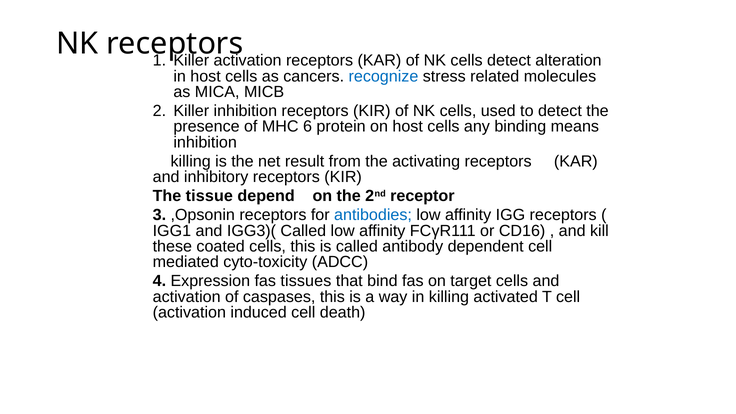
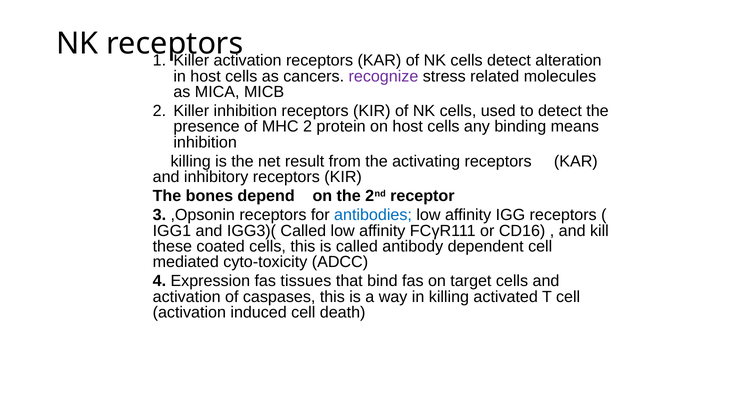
recognize colour: blue -> purple (383, 76)
MHC 6: 6 -> 2 (308, 127)
tissue: tissue -> bones (209, 196)
